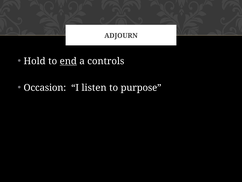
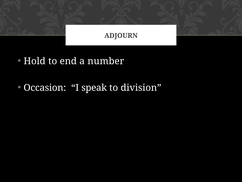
end underline: present -> none (68, 61)
controls: controls -> number (106, 61)
listen: listen -> speak (94, 88)
purpose: purpose -> division (141, 88)
